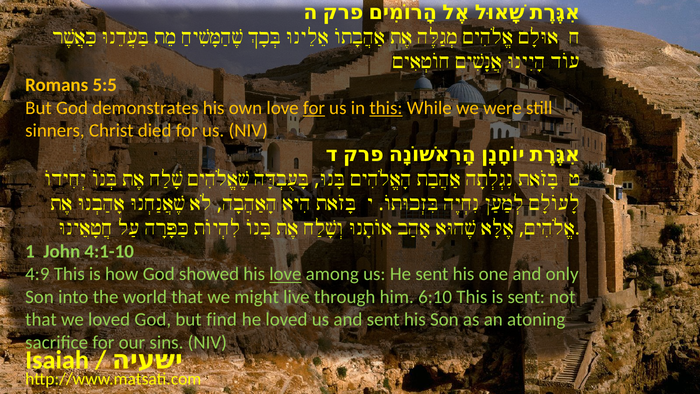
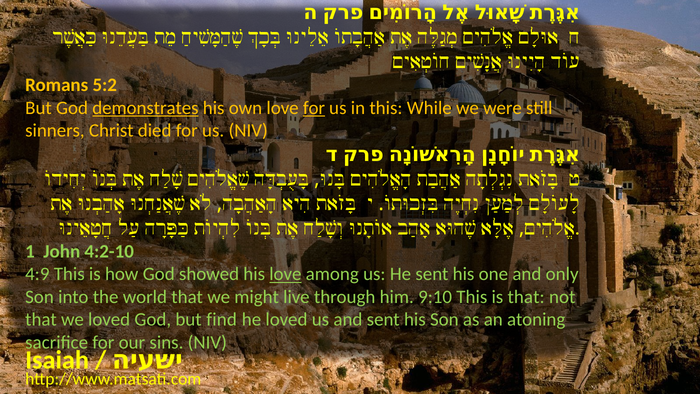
5:5: 5:5 -> 5:2 (105, 85)
demonstrates underline: none -> present (145, 108)
this underline: present -> none (386, 108)
4:1-10: 4:1-10 -> 4:2-10 (109, 251)
6:10: 6:10 -> 9:10 (435, 297)
is sent: sent -> that (526, 297)
